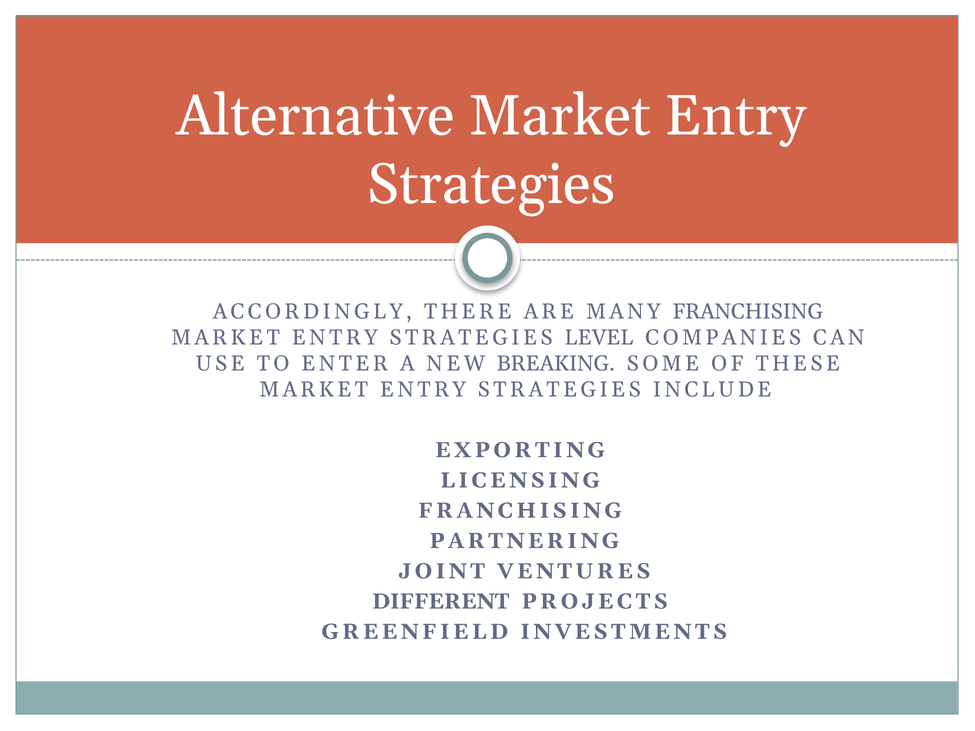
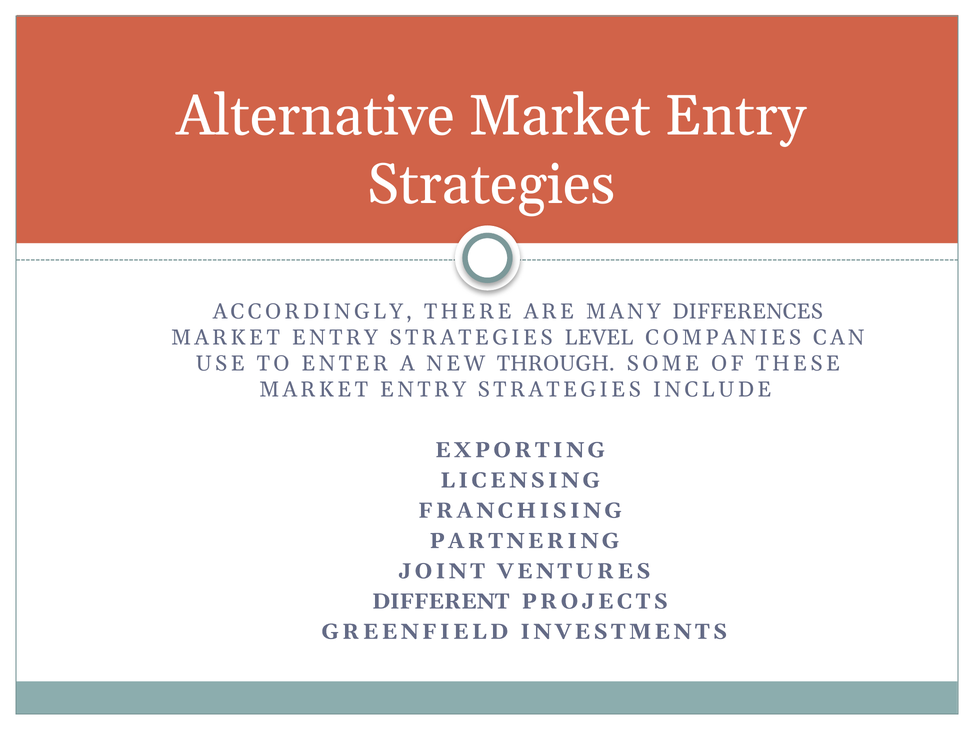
MANY FRANCHISING: FRANCHISING -> DIFFERENCES (748, 312)
BREAKING: BREAKING -> THROUGH (556, 364)
